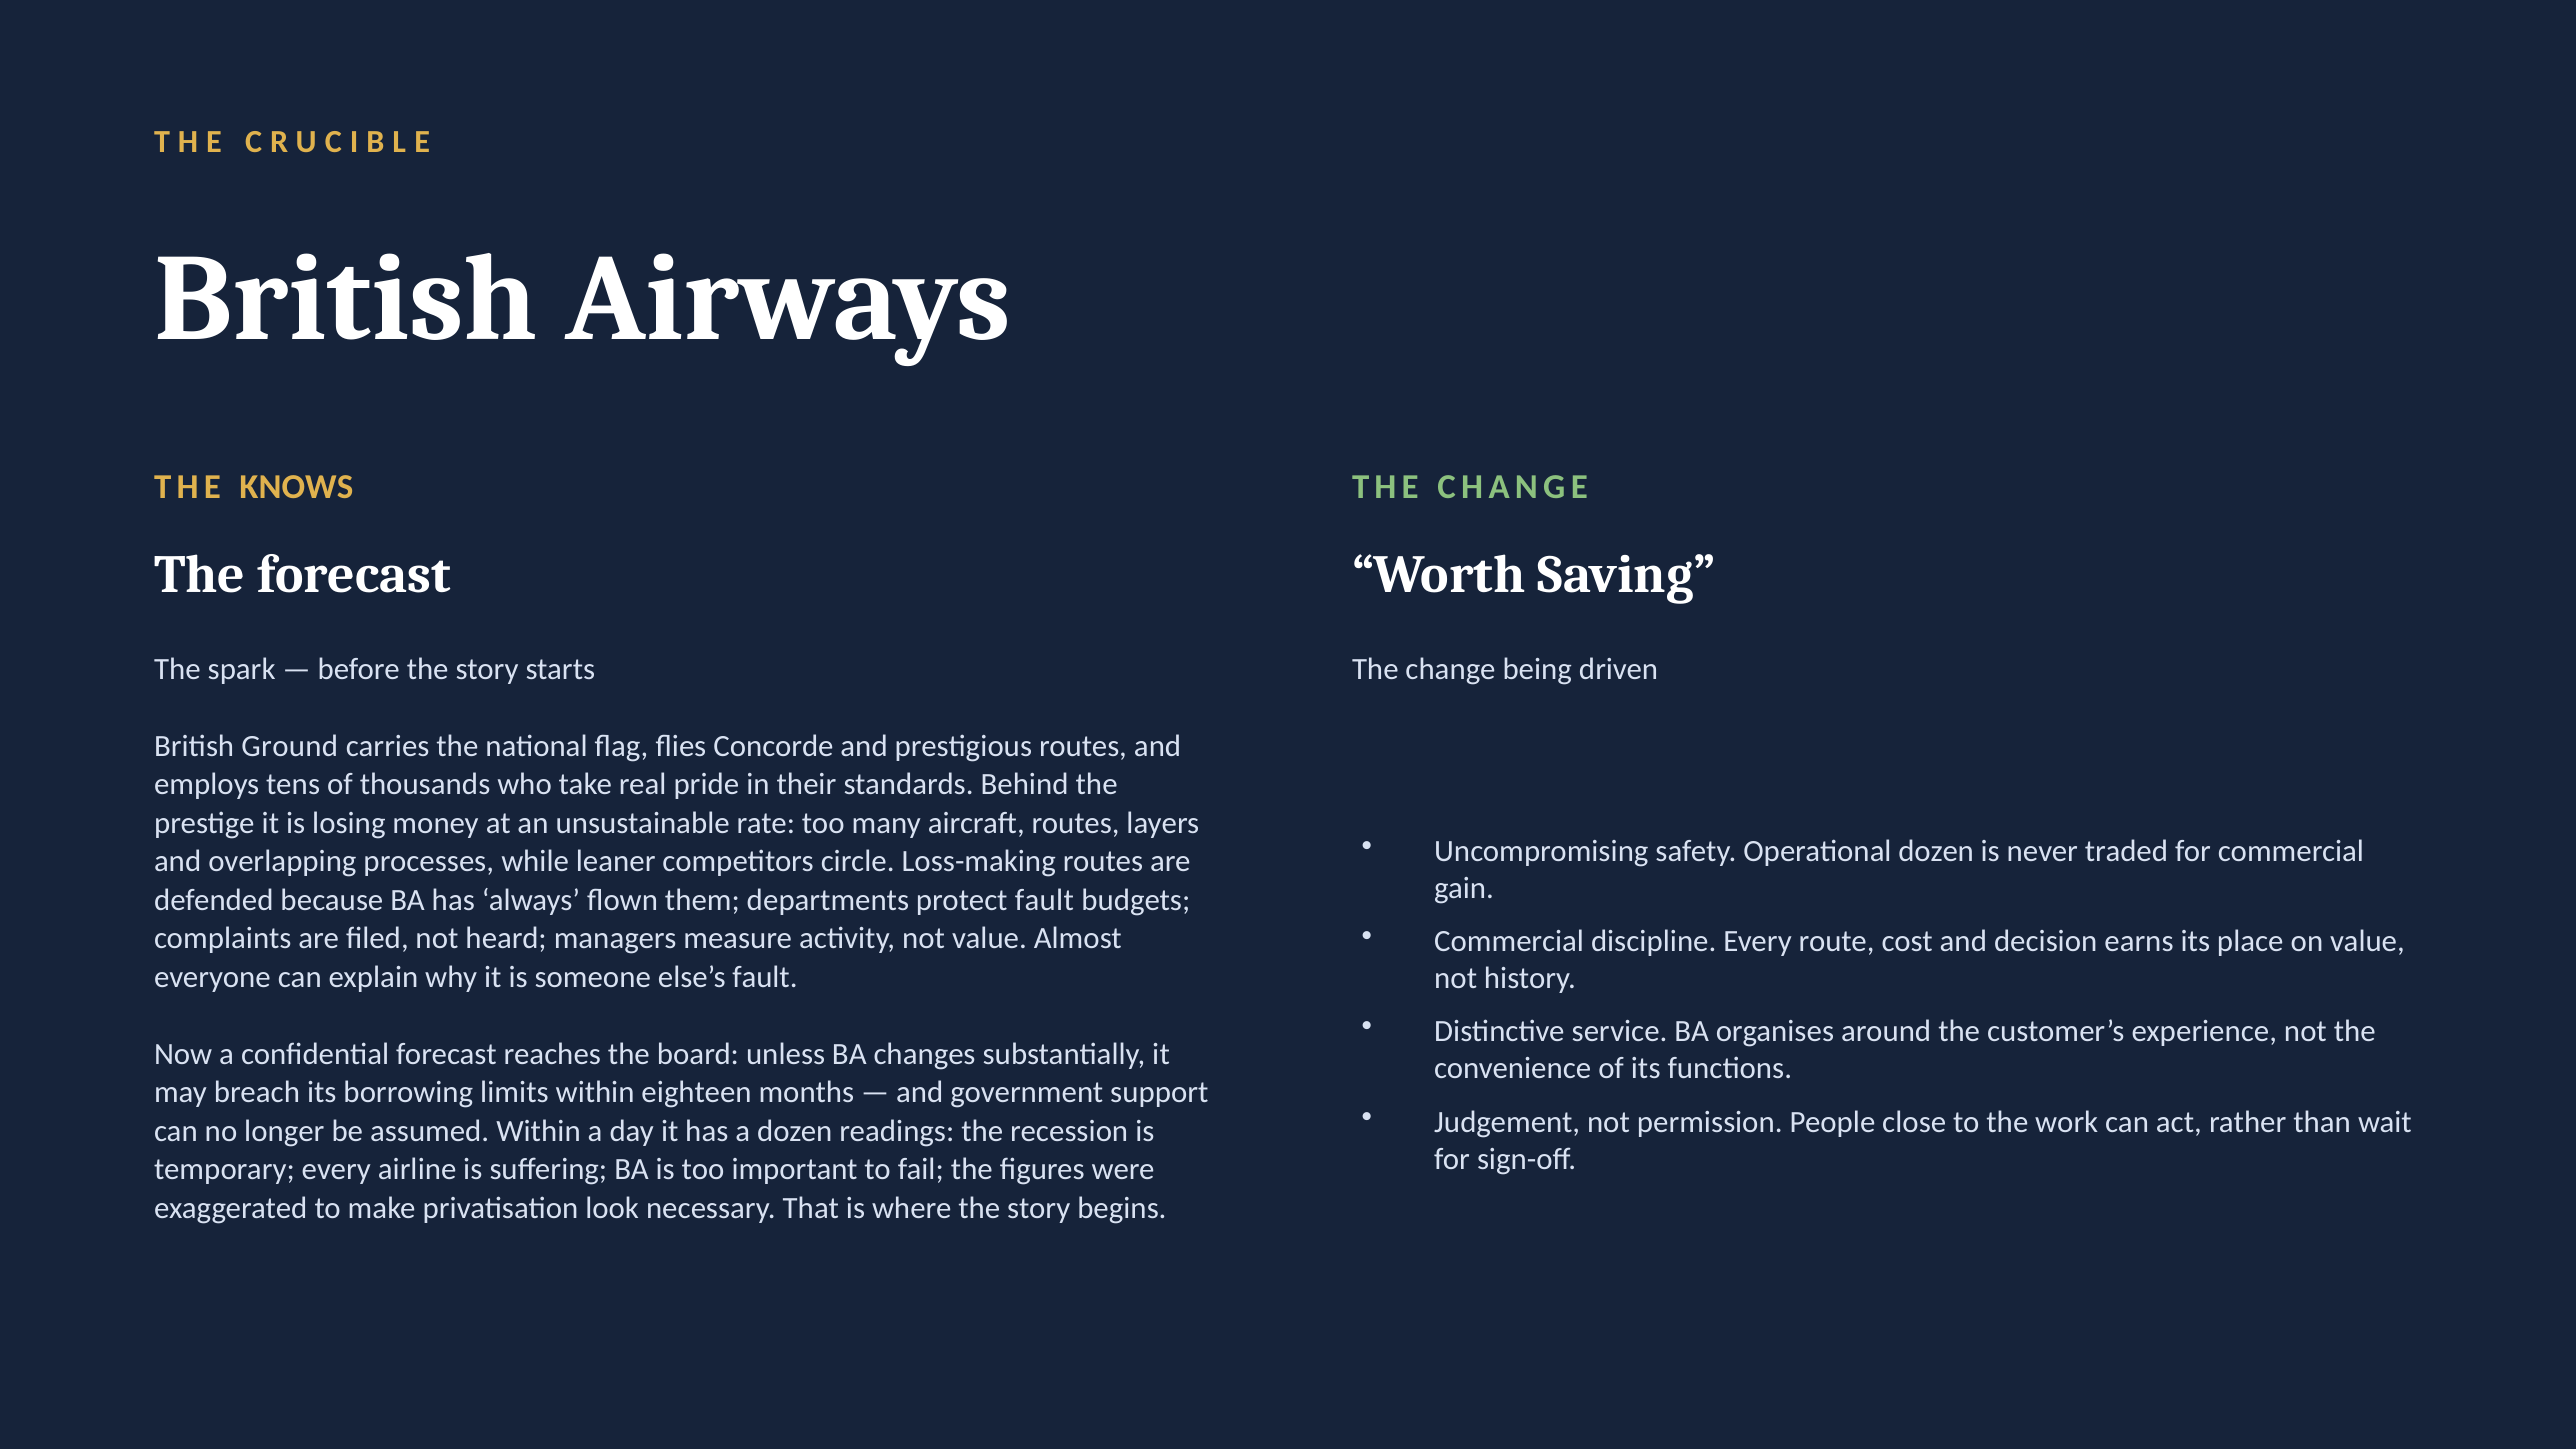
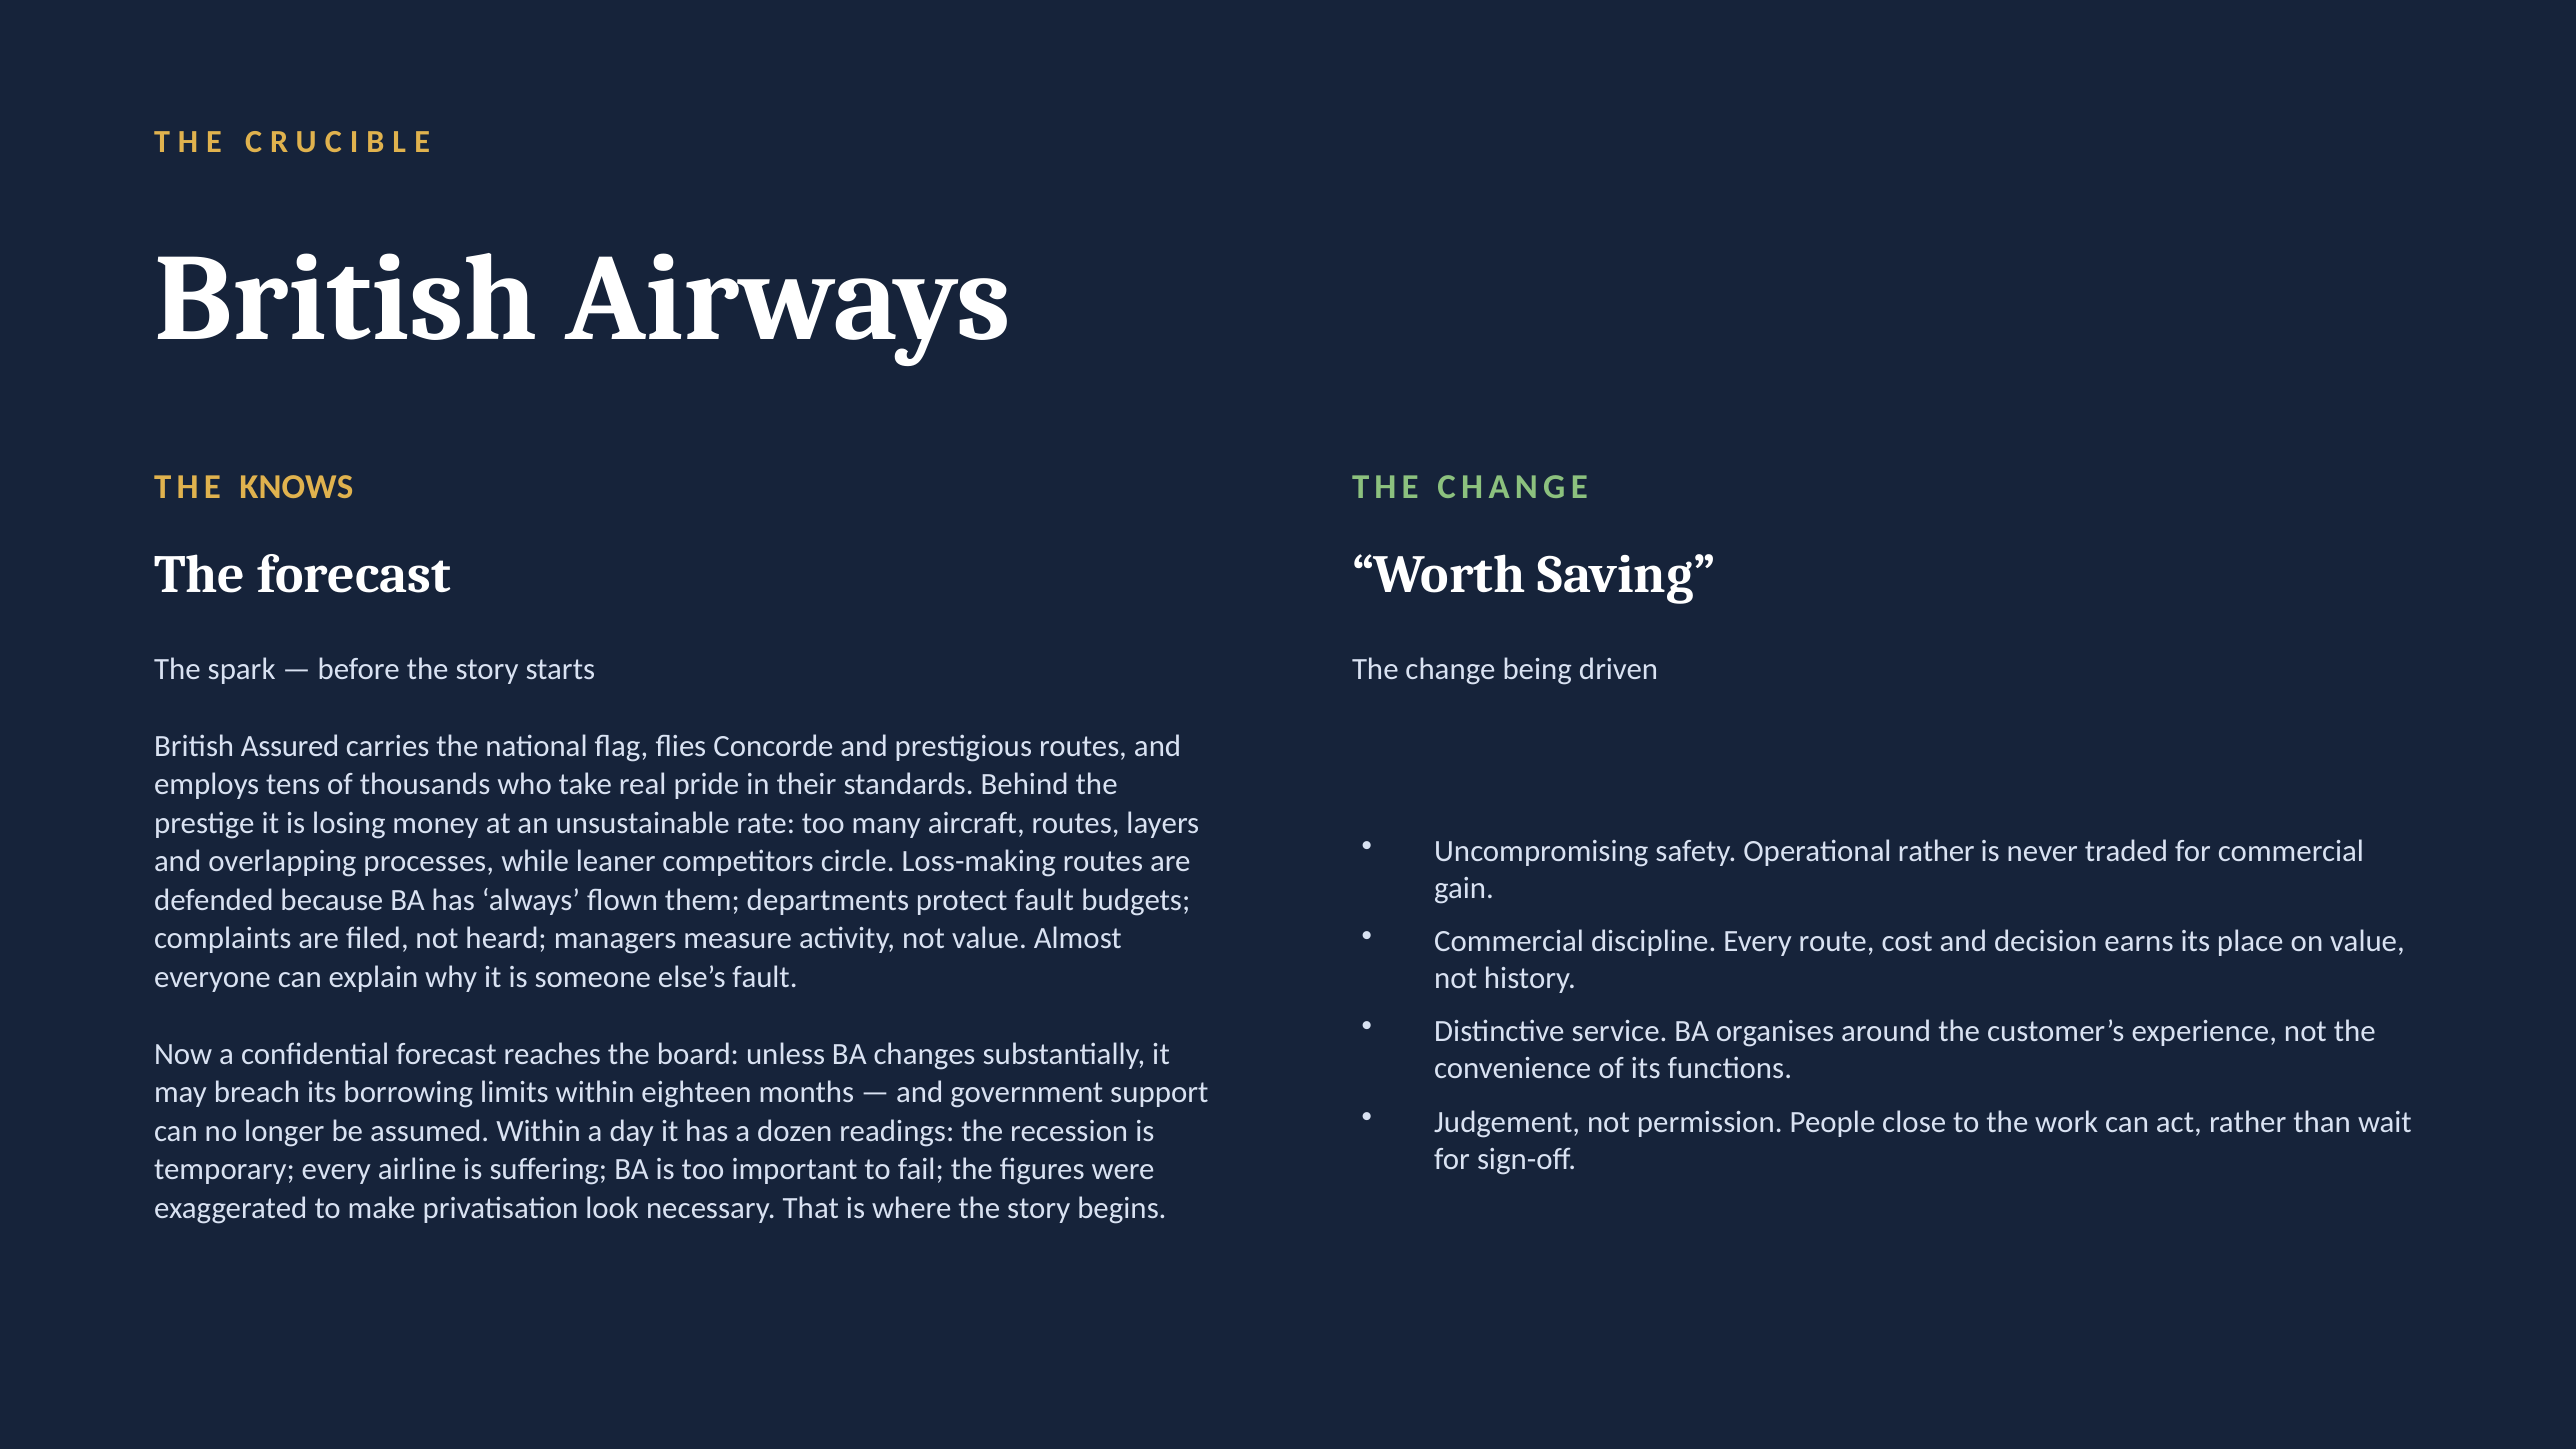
Ground: Ground -> Assured (290, 746)
Operational dozen: dozen -> rather (1936, 851)
